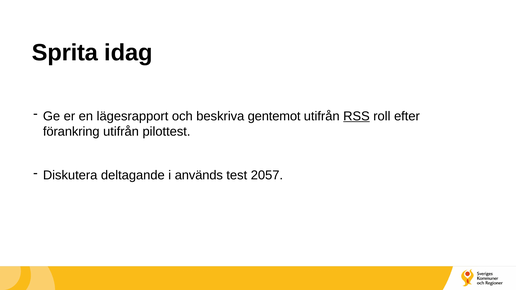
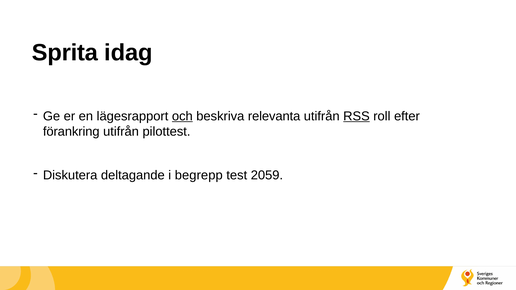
och underline: none -> present (182, 116)
gentemot: gentemot -> relevanta (274, 116)
används: används -> begrepp (199, 176)
2057: 2057 -> 2059 (267, 176)
